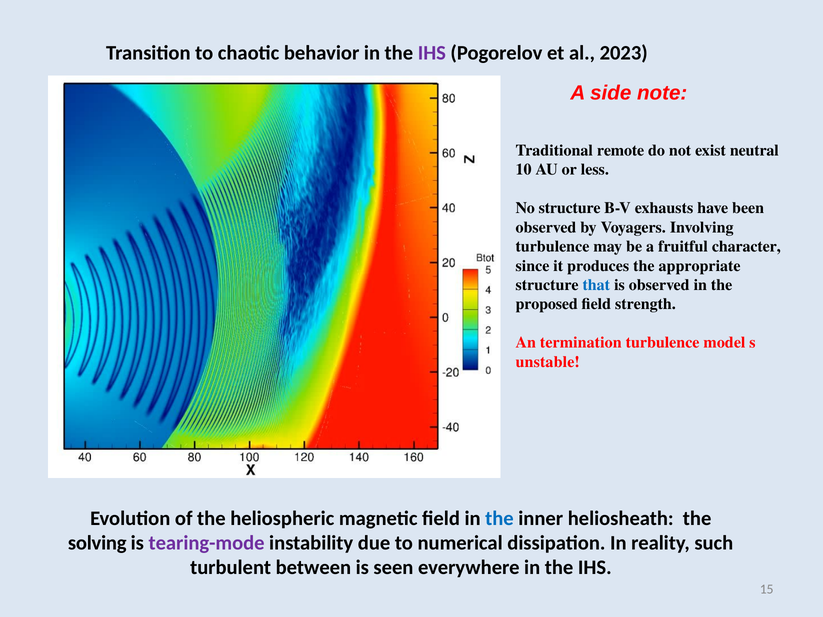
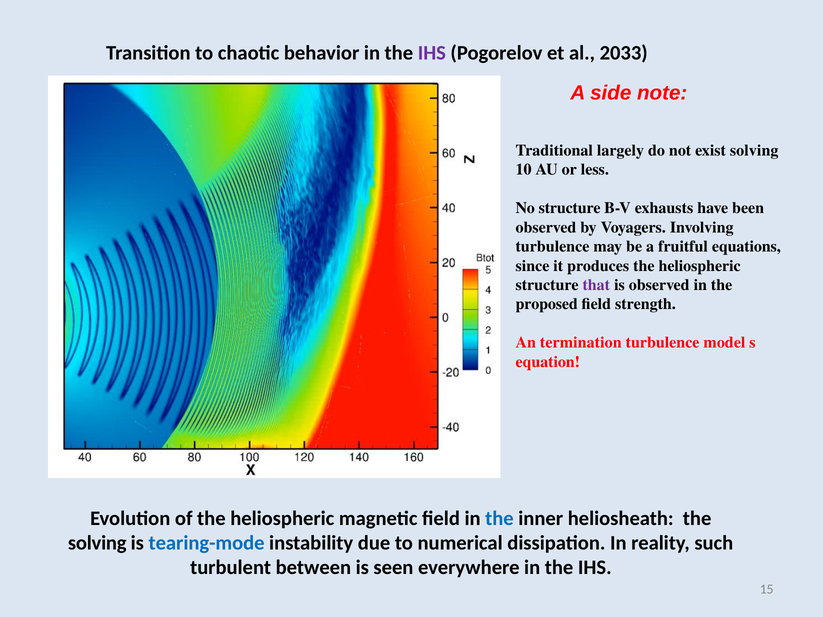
2023: 2023 -> 2033 (624, 53)
remote: remote -> largely (620, 151)
exist neutral: neutral -> solving (754, 151)
character: character -> equations (746, 247)
produces the appropriate: appropriate -> heliospheric (700, 266)
that colour: blue -> purple (596, 285)
unstable: unstable -> equation (548, 362)
tearing-mode colour: purple -> blue (207, 543)
